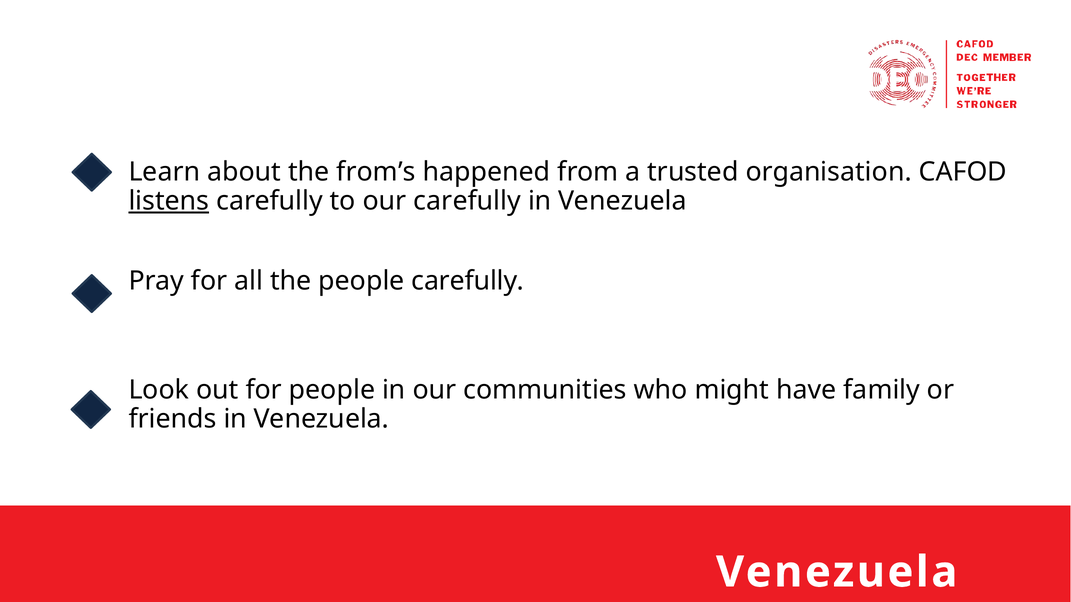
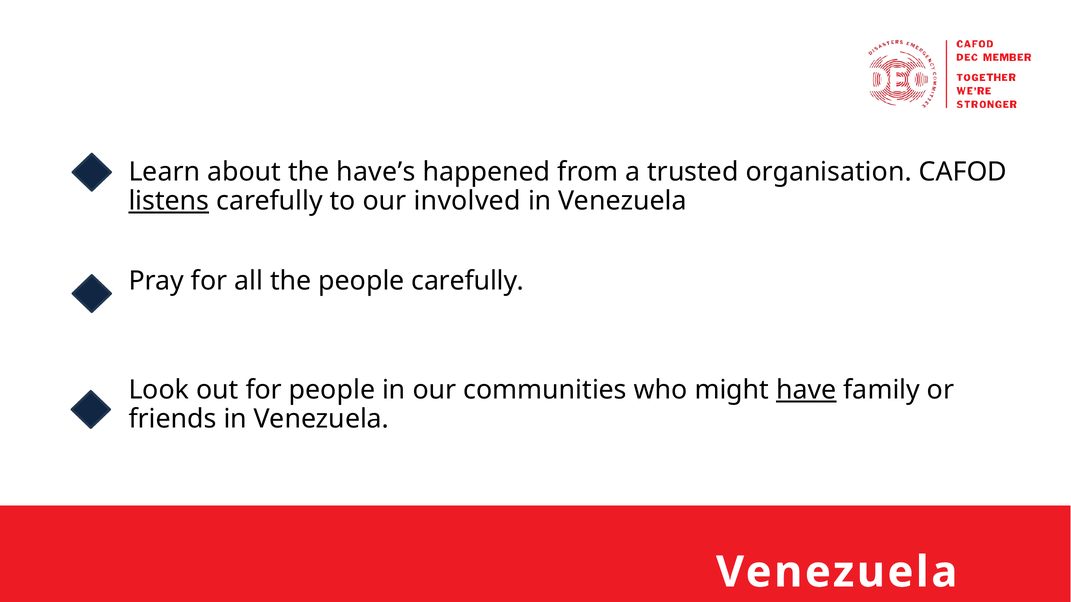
from’s: from’s -> have’s (376, 172)
our carefully: carefully -> involved (467, 201)
have underline: none -> present (806, 390)
